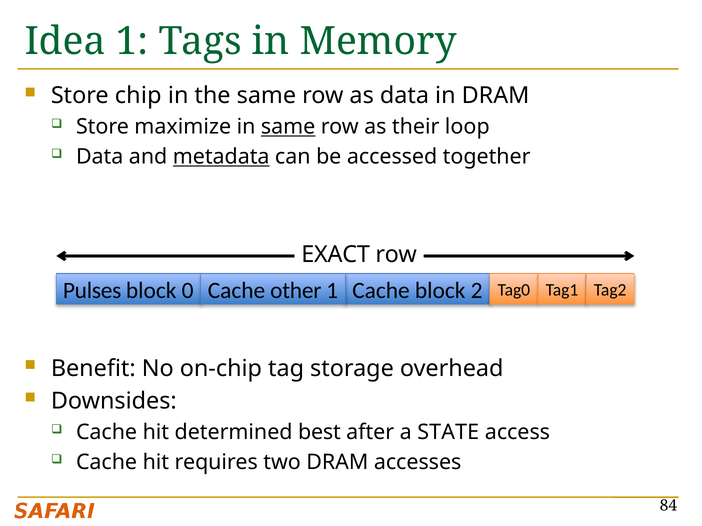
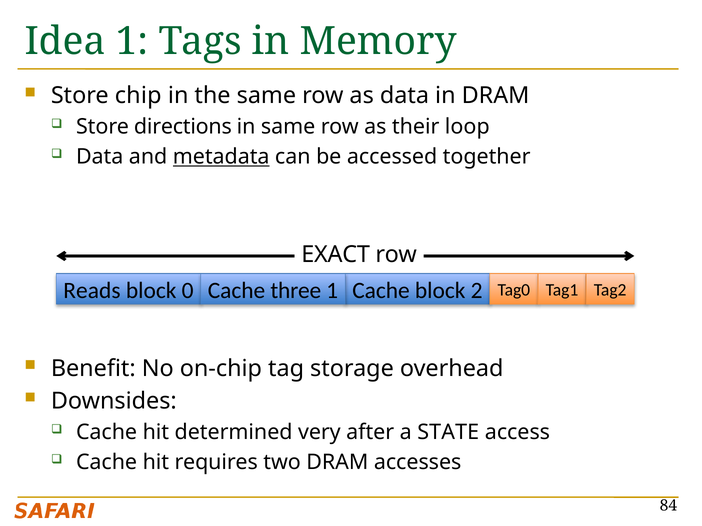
maximize: maximize -> directions (183, 127)
same underline: present -> none (288, 127)
Pulses: Pulses -> Reads (92, 291)
other: other -> three (296, 291)
best: best -> very (319, 432)
